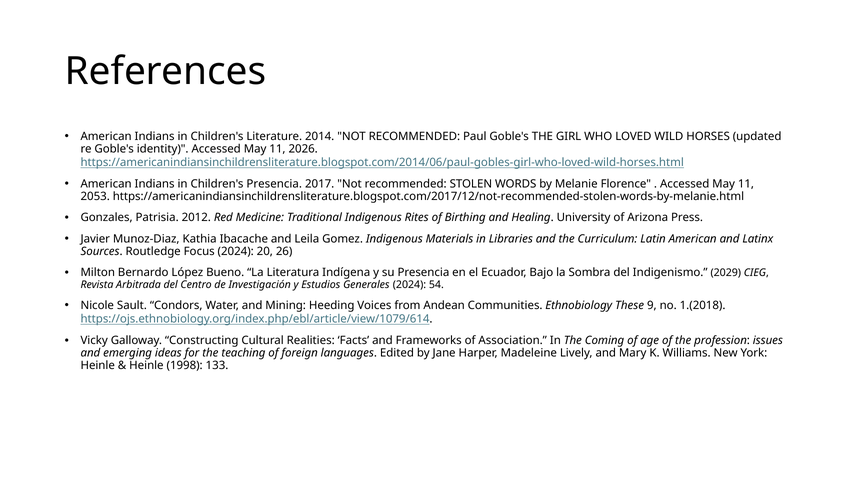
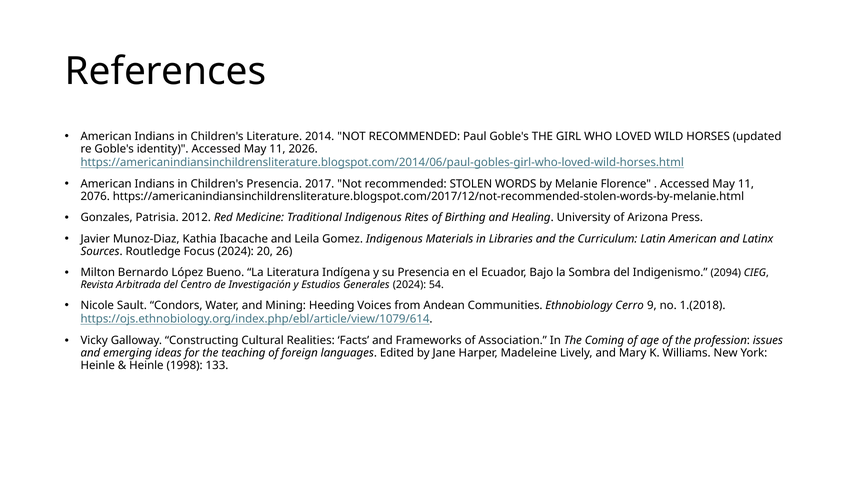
2053: 2053 -> 2076 (95, 196)
2029: 2029 -> 2094 (726, 273)
These: These -> Cerro (630, 305)
